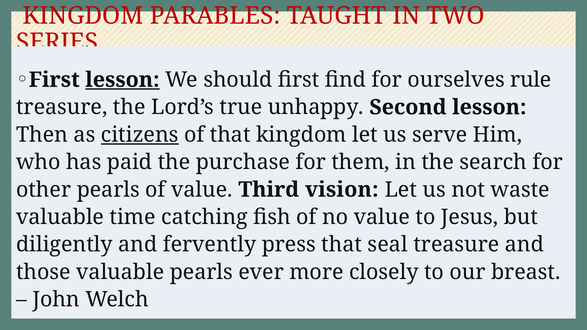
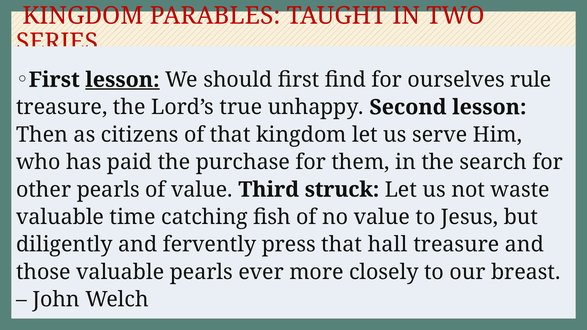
citizens underline: present -> none (140, 135)
vision: vision -> struck (342, 190)
seal: seal -> hall (388, 245)
